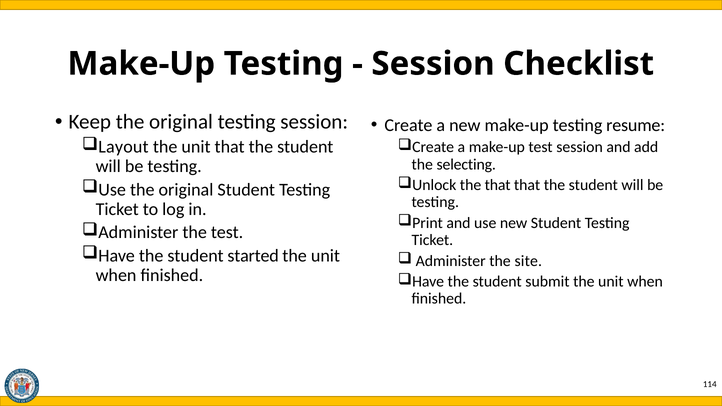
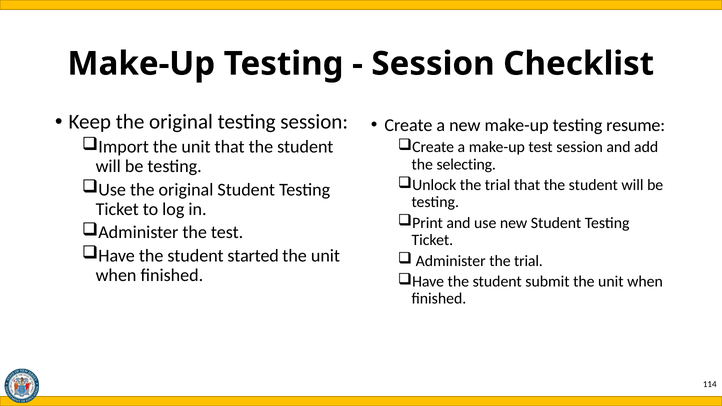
Layout: Layout -> Import (124, 147)
Unlock the that: that -> trial (498, 185)
Administer the site: site -> trial (528, 261)
